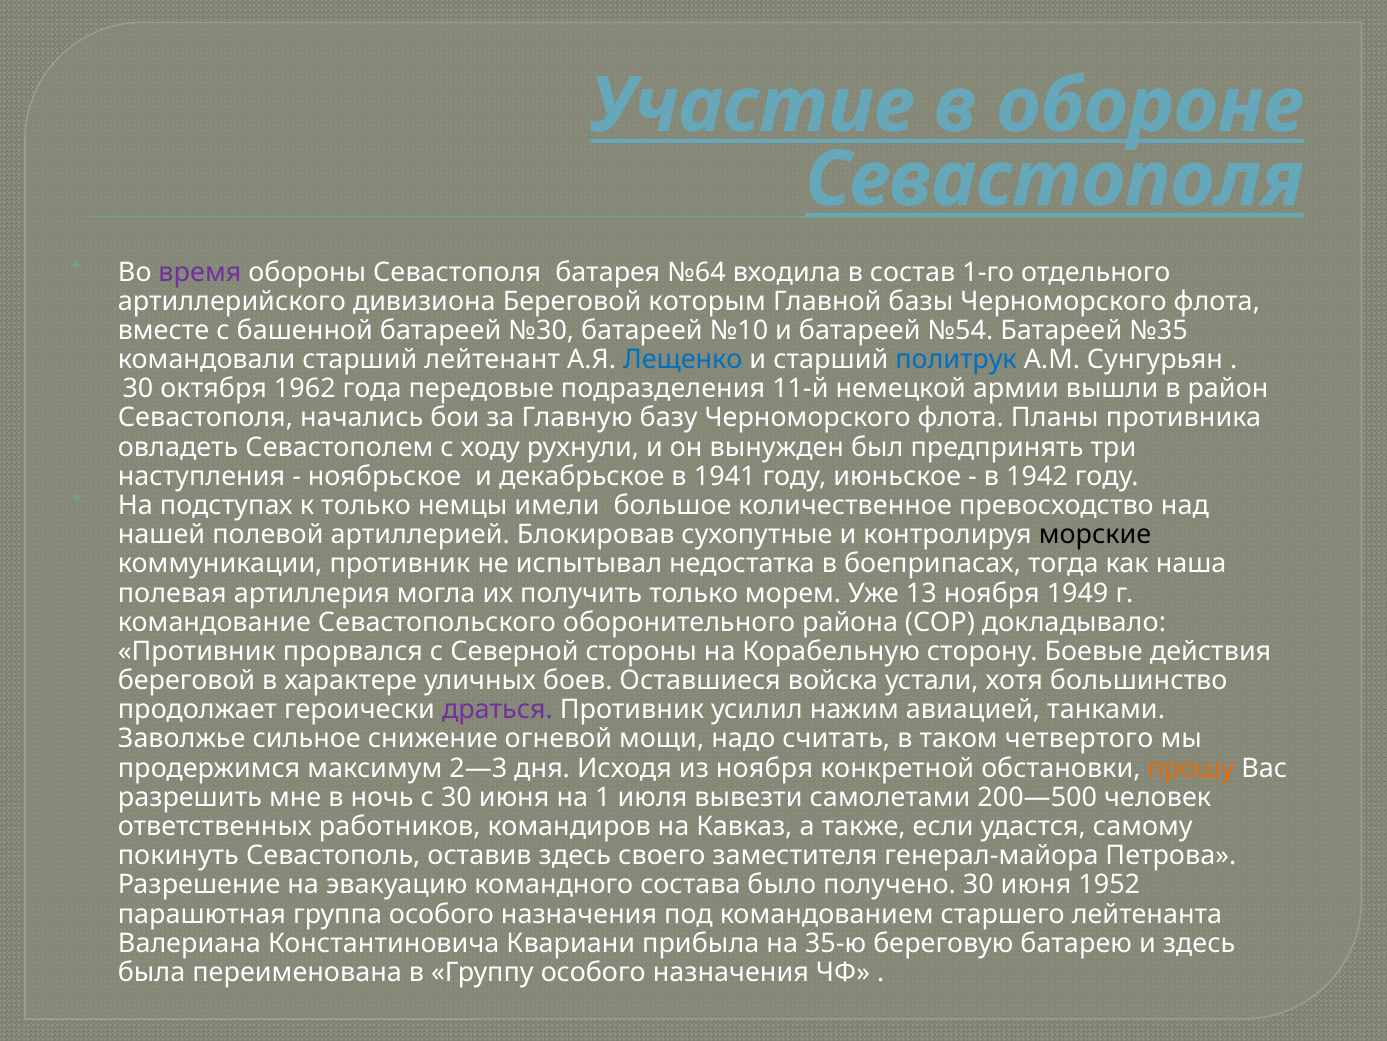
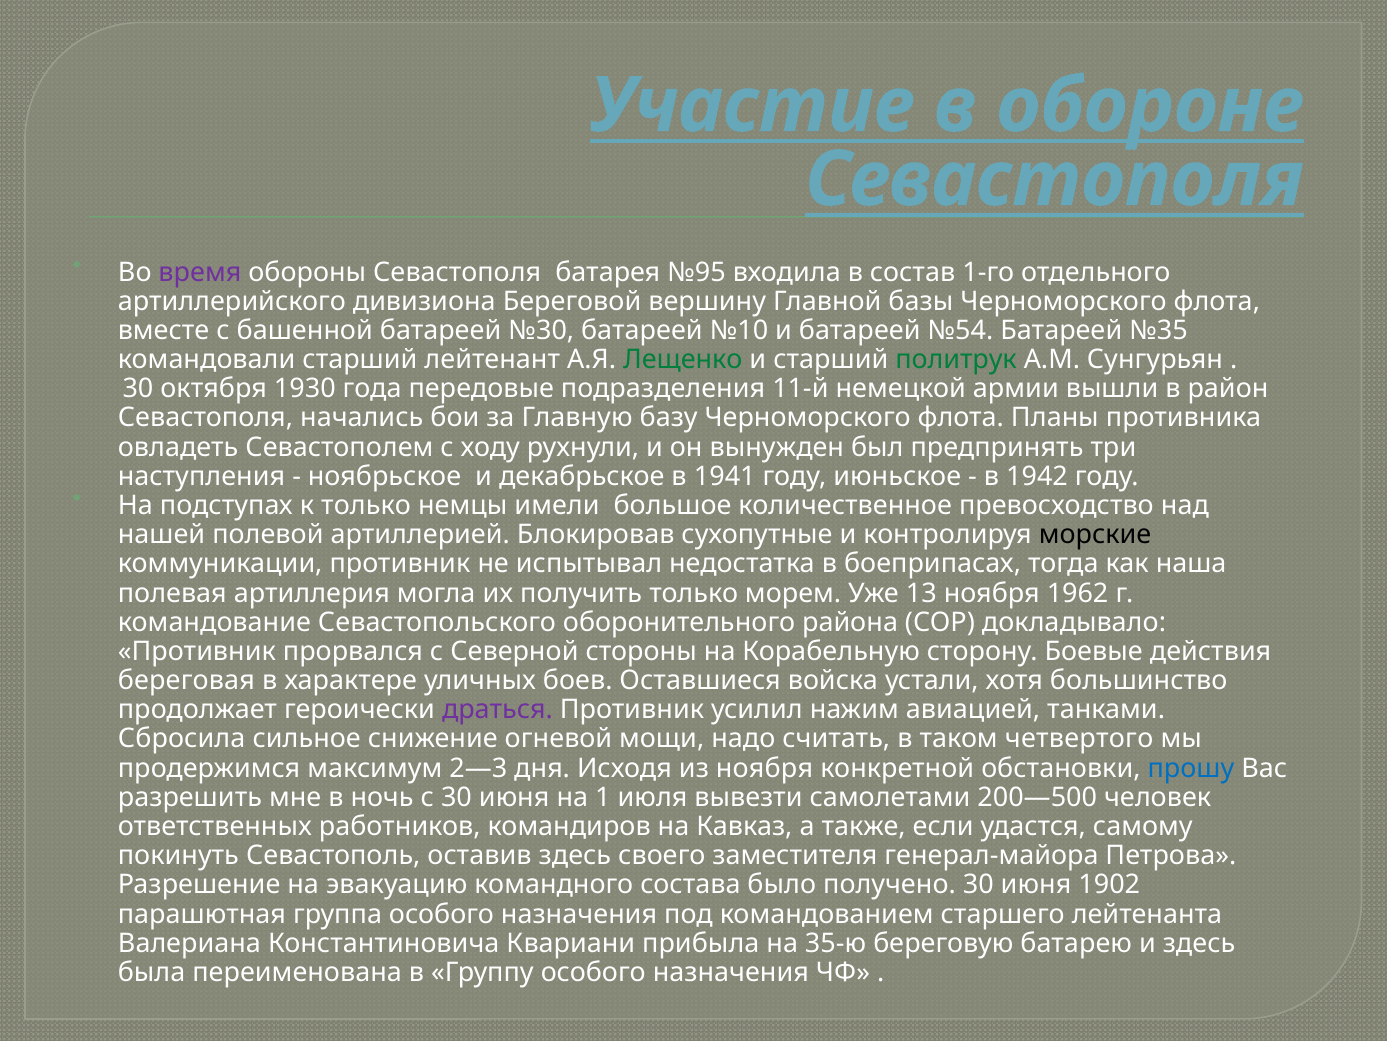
№64: №64 -> №95 (697, 272)
которым: которым -> вершину (707, 301)
Лещенко colour: blue -> green (683, 359)
политрук colour: blue -> green (956, 359)
1962: 1962 -> 1930 (305, 389)
1949: 1949 -> 1962 (1078, 593)
береговой: береговой -> береговая (186, 680)
Заволжье: Заволжье -> Сбросила (182, 738)
прошу colour: orange -> blue (1191, 768)
1952: 1952 -> 1902 (1109, 884)
